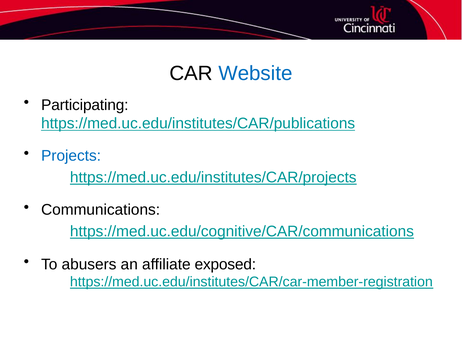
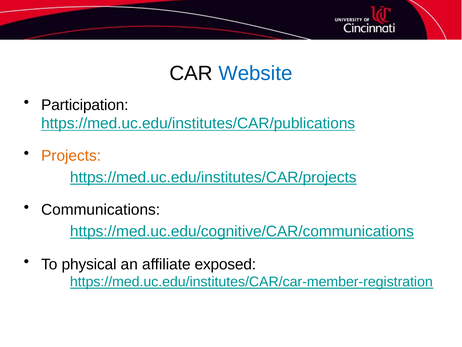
Participating: Participating -> Participation (85, 105)
Projects colour: blue -> orange (71, 156)
abusers: abusers -> physical (89, 264)
